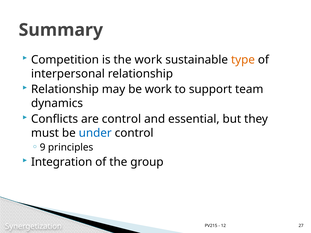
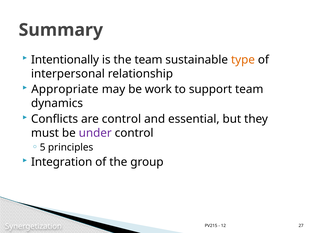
Competition: Competition -> Intentionally (65, 60)
the work: work -> team (149, 60)
Relationship: Relationship -> Appropriate (65, 89)
under colour: blue -> purple (95, 133)
9: 9 -> 5 (43, 147)
